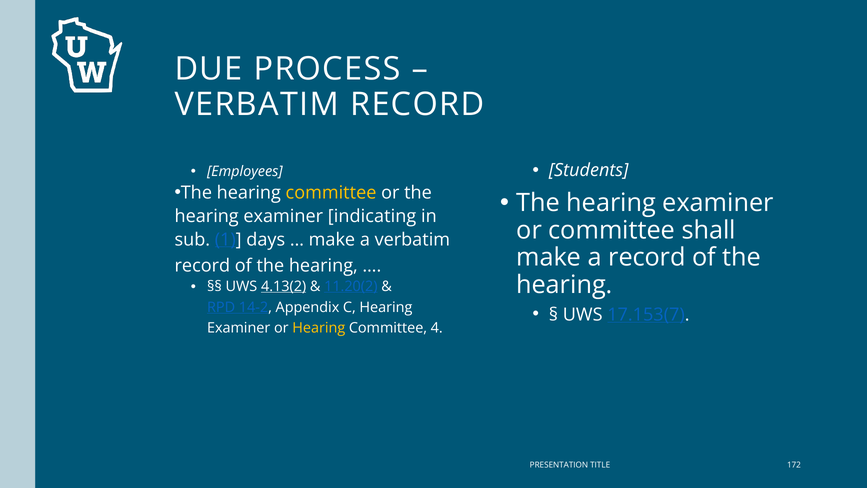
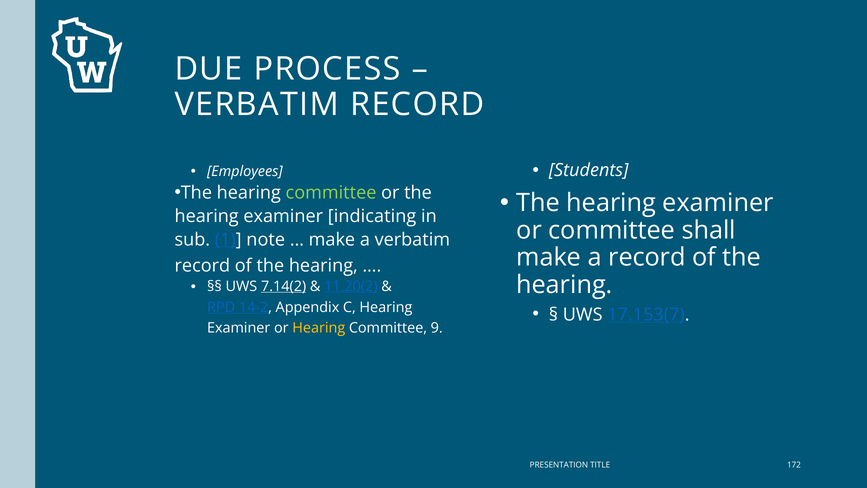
committee colour: yellow -> light green (331, 193)
days: days -> note (266, 239)
4.13(2: 4.13(2 -> 7.14(2 (284, 286)
4: 4 -> 9 (437, 328)
